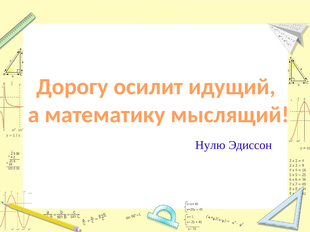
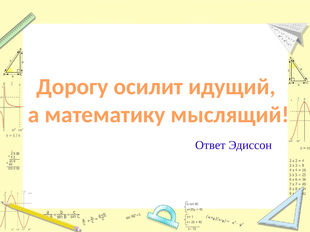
Нулю: Нулю -> Ответ (210, 145)
